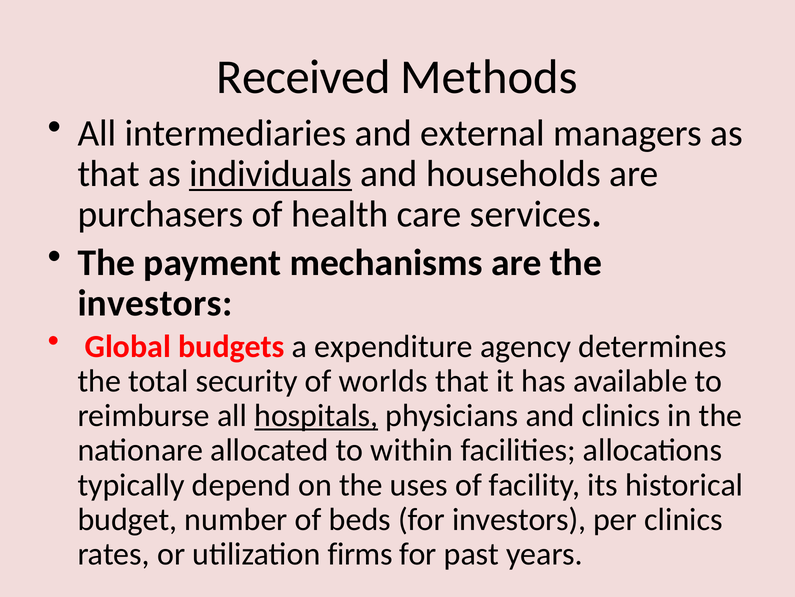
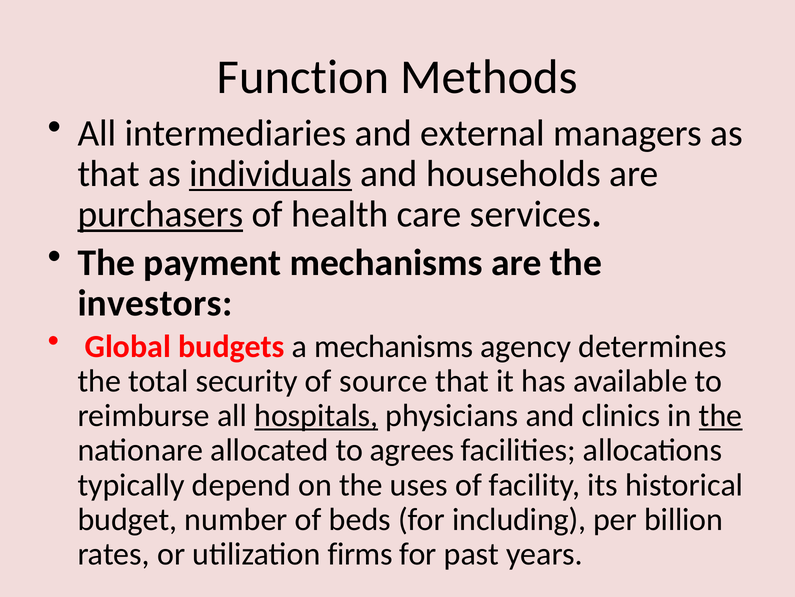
Received: Received -> Function (303, 77)
purchasers underline: none -> present (160, 214)
a expenditure: expenditure -> mechanisms (394, 346)
worlds: worlds -> source (383, 381)
the underline: none -> present (721, 415)
within: within -> agrees (412, 450)
for investors: investors -> including (519, 519)
per clinics: clinics -> billion (684, 519)
